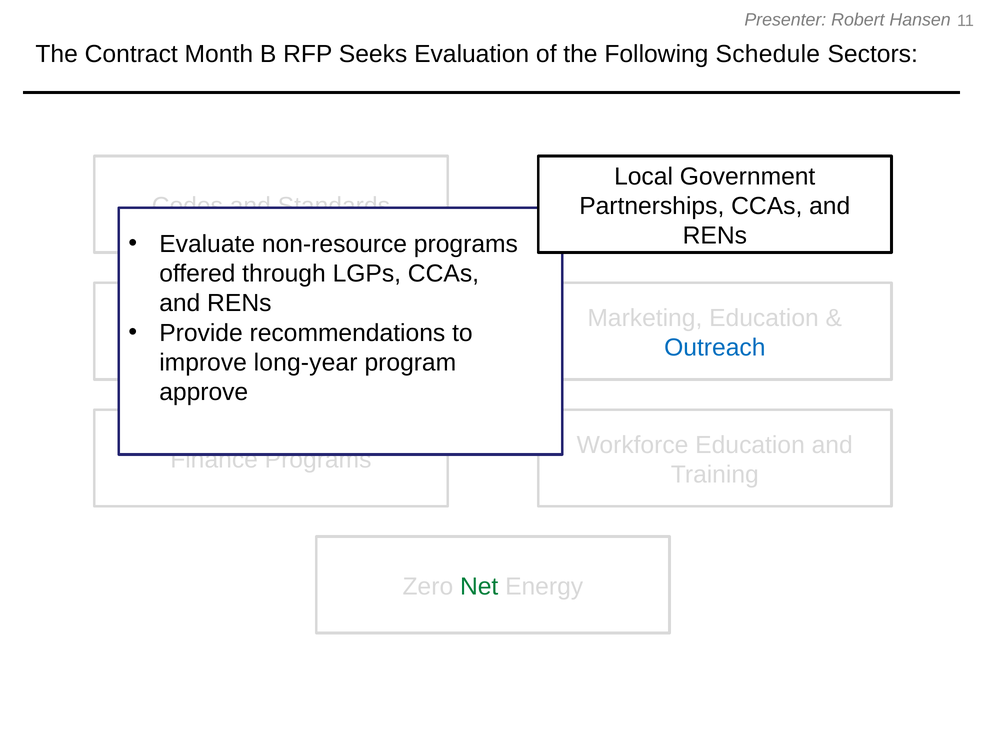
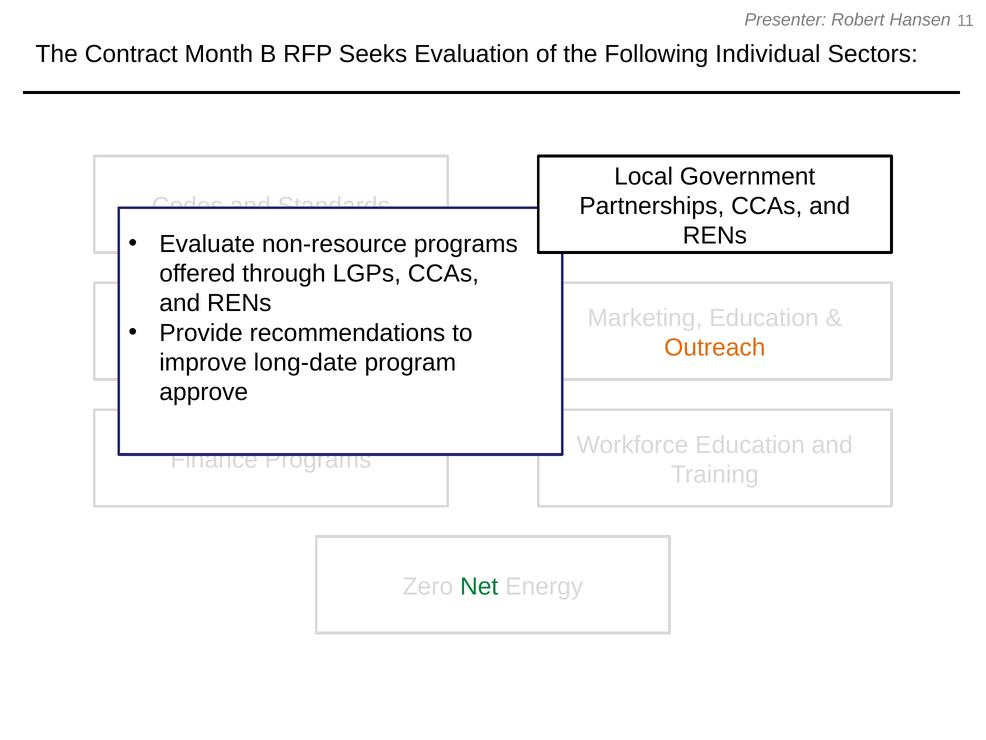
Schedule: Schedule -> Individual (768, 54)
Outreach colour: blue -> orange (715, 347)
long-year: long-year -> long-date (306, 362)
